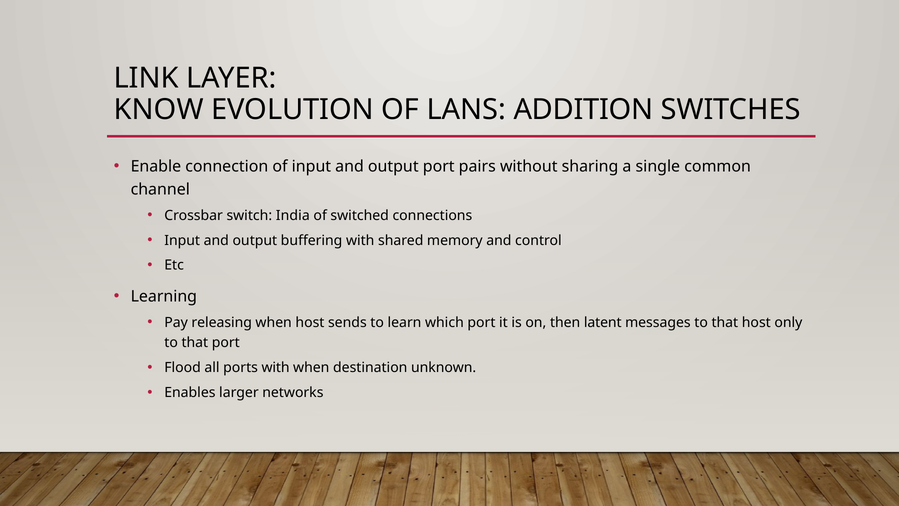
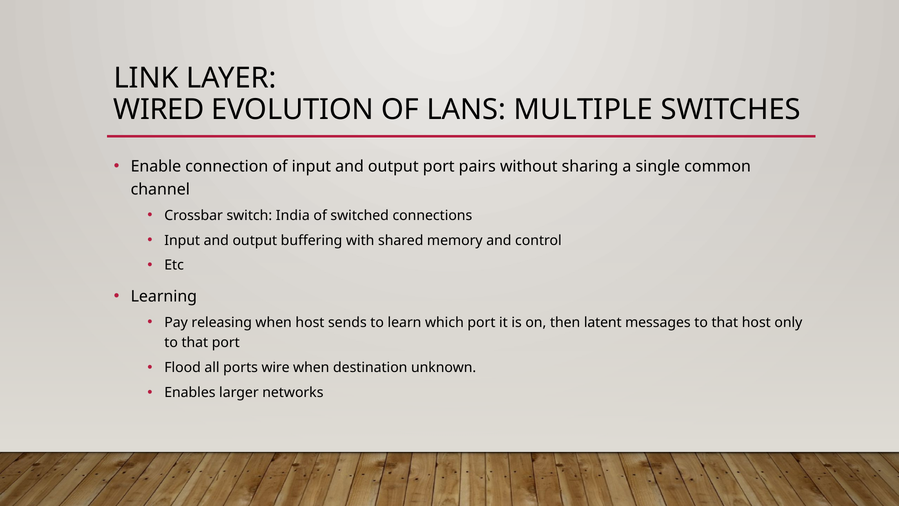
KNOW: KNOW -> WIRED (159, 110)
ADDITION: ADDITION -> MULTIPLE (583, 110)
ports with: with -> wire (276, 367)
